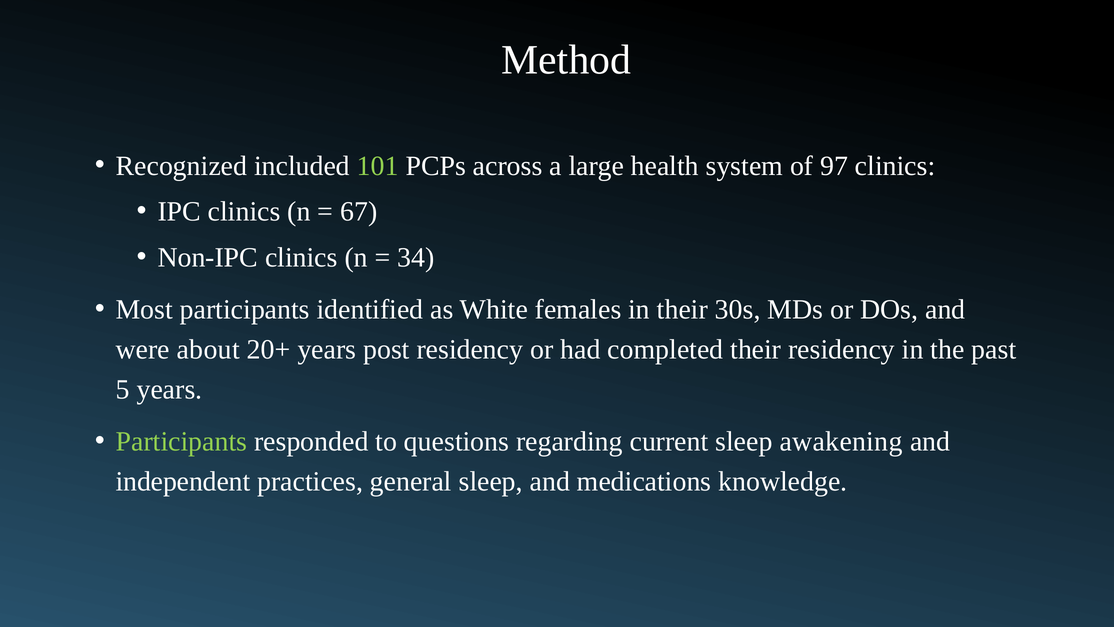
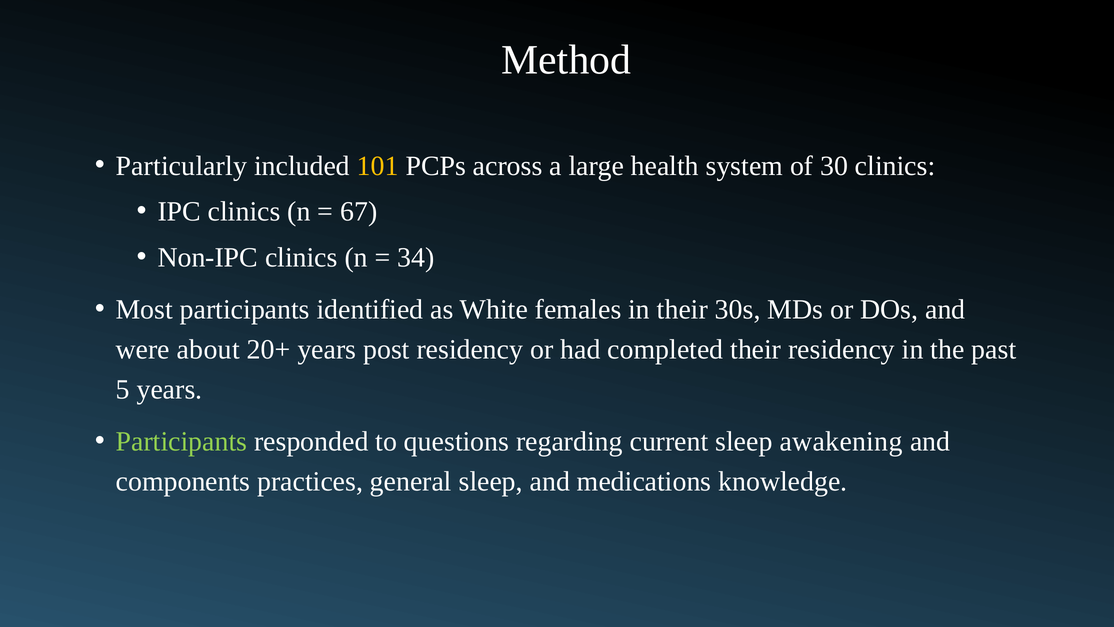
Recognized: Recognized -> Particularly (181, 166)
101 colour: light green -> yellow (378, 166)
97: 97 -> 30 (834, 166)
independent: independent -> components (183, 481)
